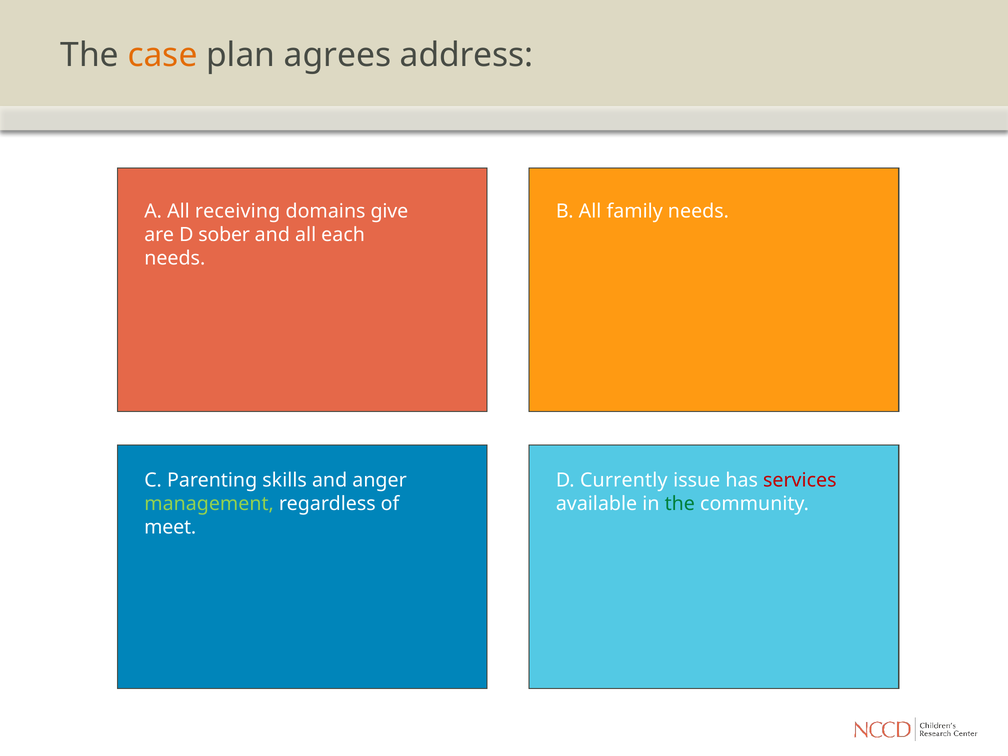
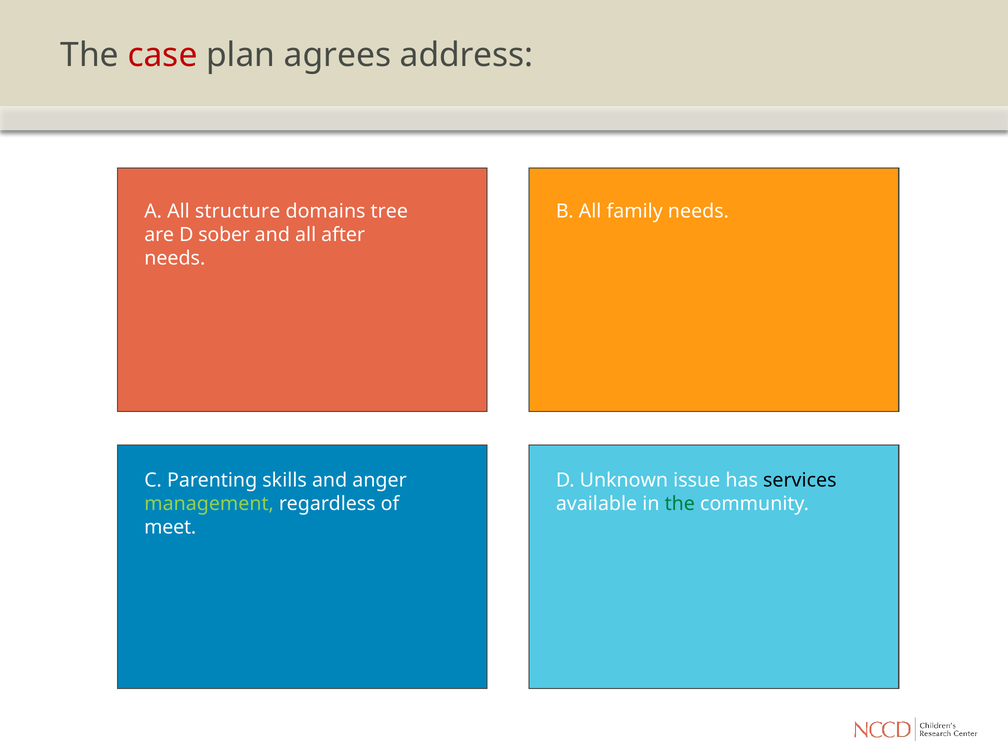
case colour: orange -> red (163, 55)
receiving: receiving -> structure (238, 211)
give: give -> tree (389, 211)
each: each -> after (343, 235)
Currently: Currently -> Unknown (624, 480)
services colour: red -> black (800, 480)
